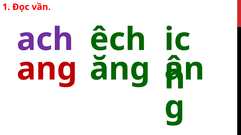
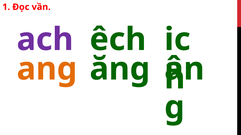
ang colour: red -> orange (47, 69)
